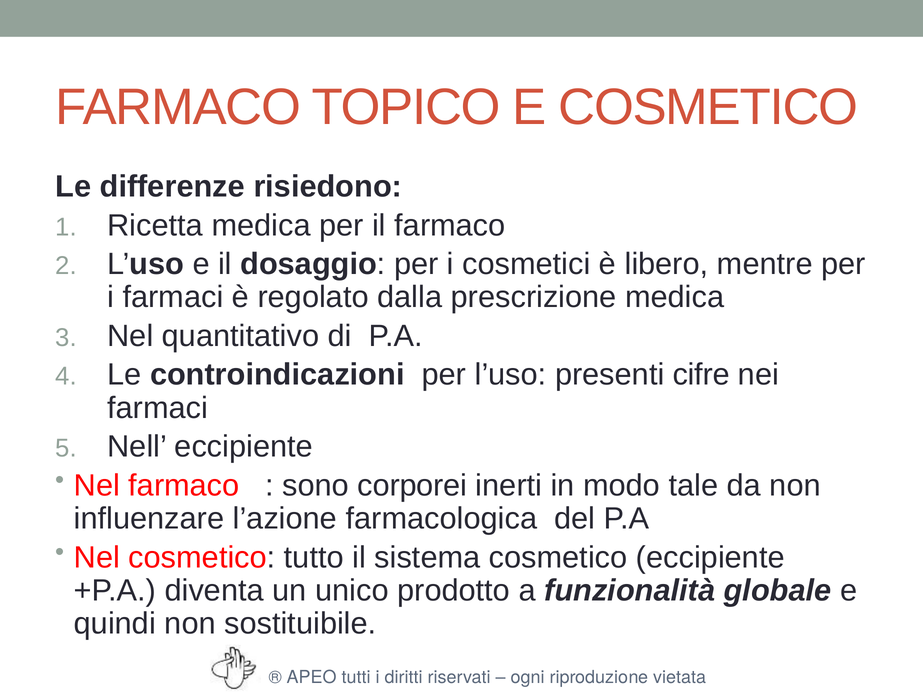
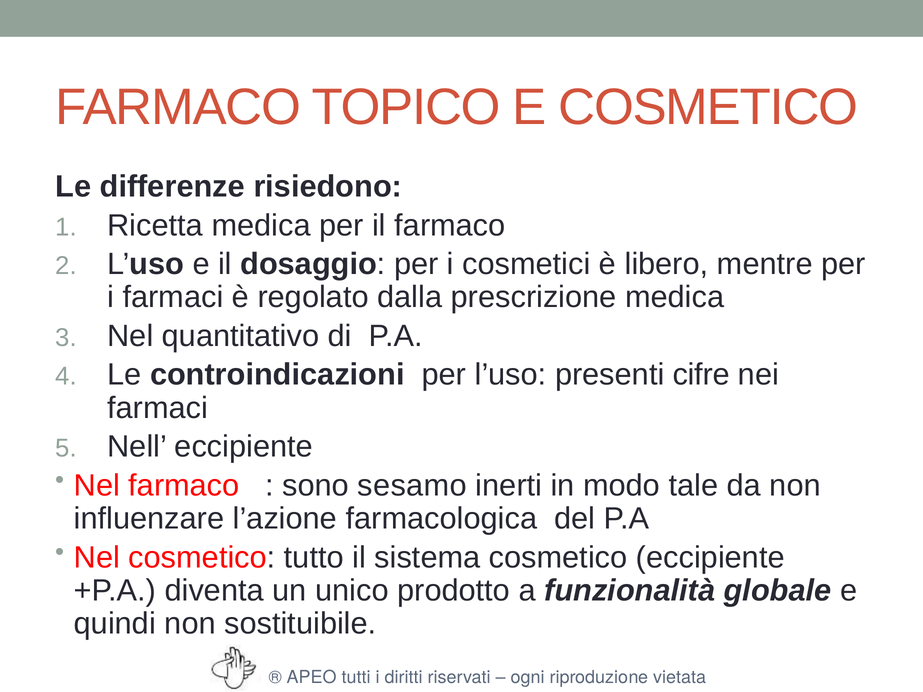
corporei: corporei -> sesamo (412, 486)
